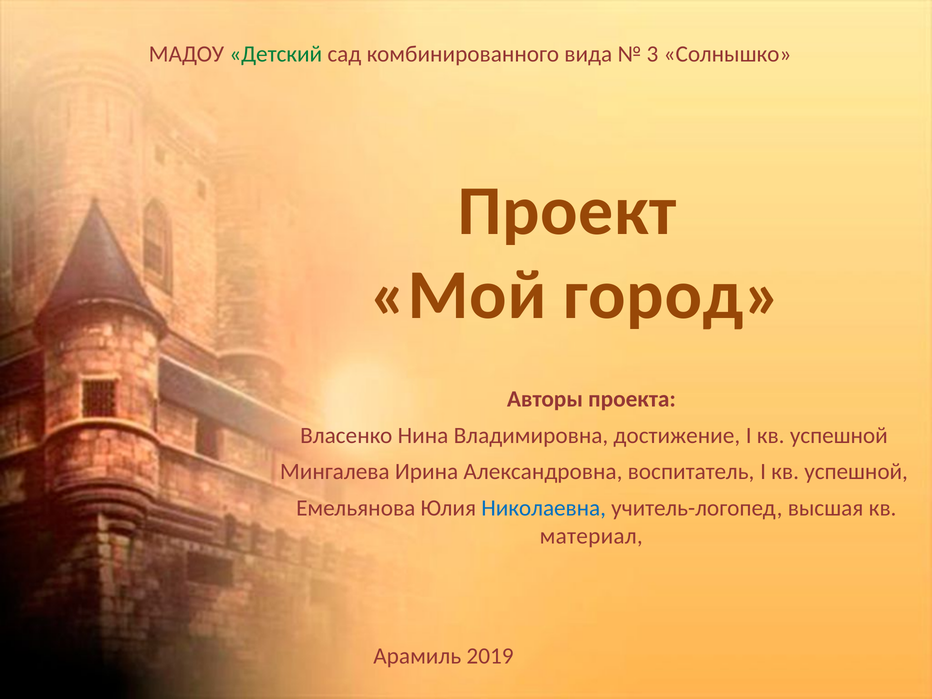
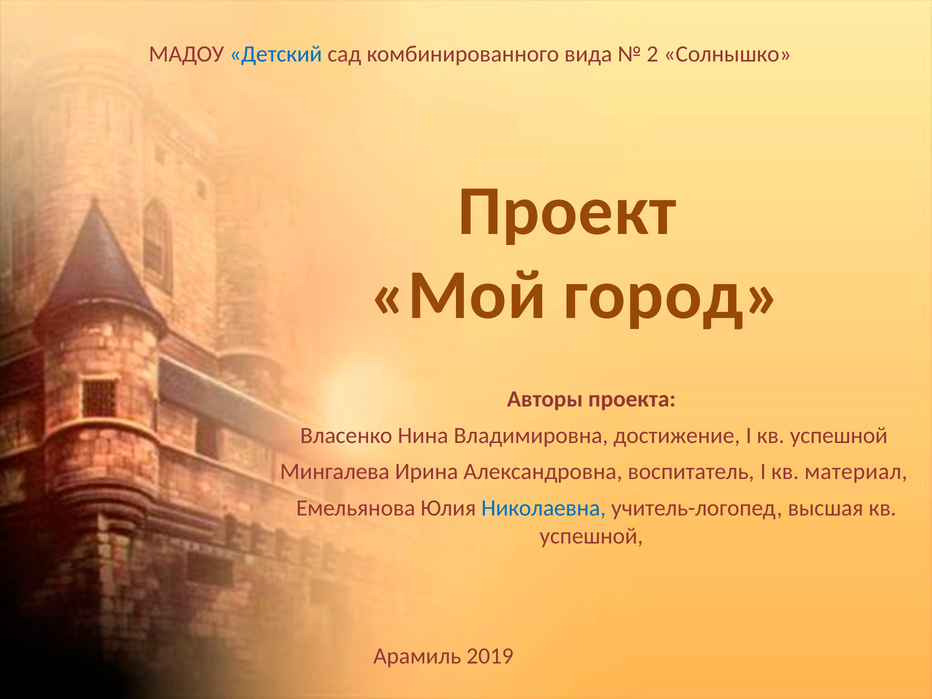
Детский colour: green -> blue (276, 54)
3: 3 -> 2 (652, 54)
воспитатель I кв успешной: успешной -> материал (856, 472)
материал: материал -> успешной (591, 536)
